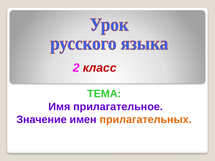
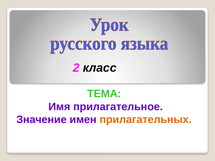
класс colour: red -> black (100, 68)
